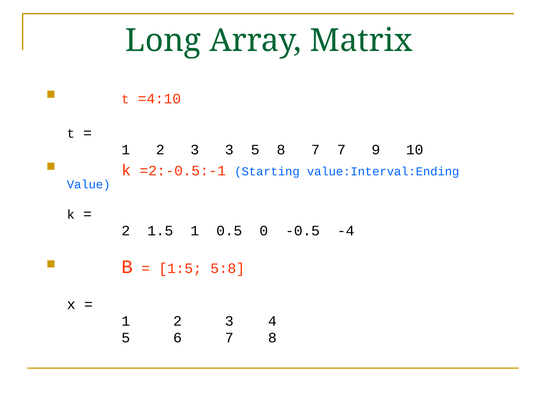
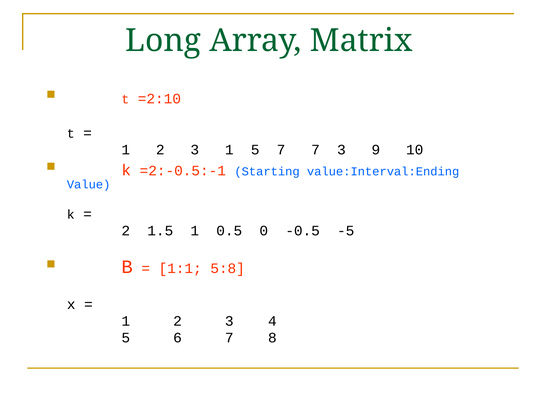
=4:10: =4:10 -> =2:10 (159, 99)
3 3: 3 -> 1 (229, 150)
5 8: 8 -> 7 (281, 150)
7 7: 7 -> 3 (341, 150)
-4: -4 -> -5 (346, 231)
1:5: 1:5 -> 1:1 (180, 269)
